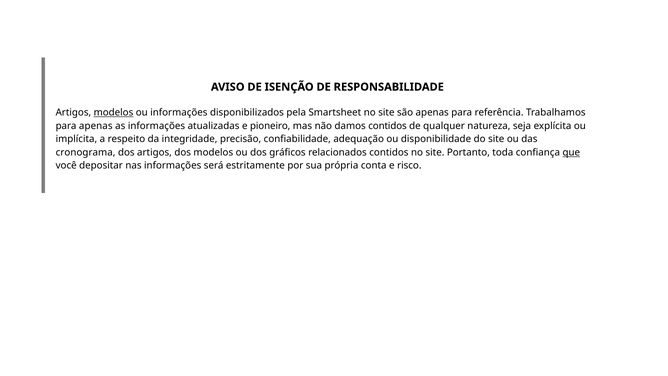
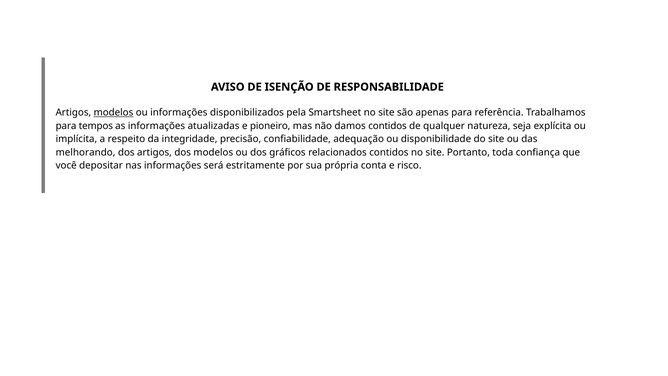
para apenas: apenas -> tempos (96, 126)
cronograma: cronograma -> melhorando (86, 152)
que underline: present -> none (571, 152)
